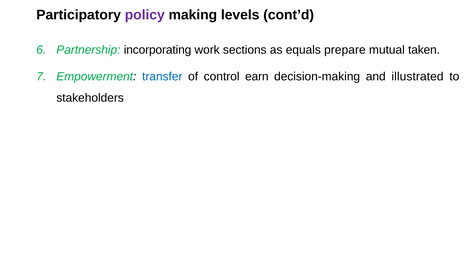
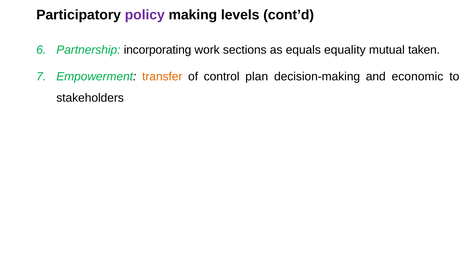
prepare: prepare -> equality (345, 50)
transfer colour: blue -> orange (162, 76)
earn: earn -> plan (257, 76)
illustrated: illustrated -> economic (417, 76)
